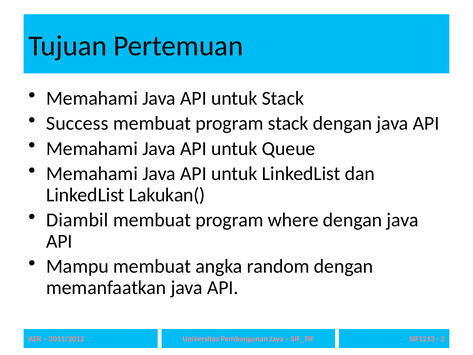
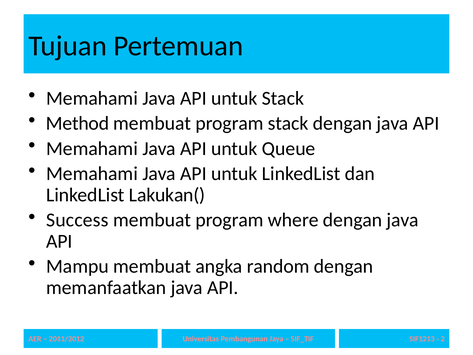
Success: Success -> Method (78, 123)
Diambil: Diambil -> Success (77, 220)
